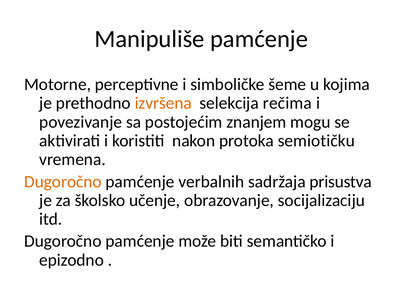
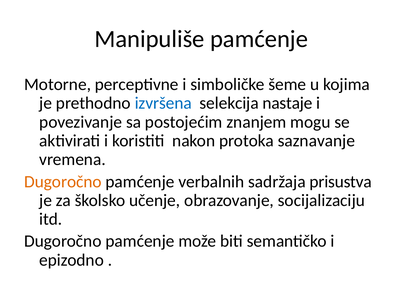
izvršena colour: orange -> blue (163, 103)
rečima: rečima -> nastaje (288, 103)
semiotičku: semiotičku -> saznavanje (316, 140)
